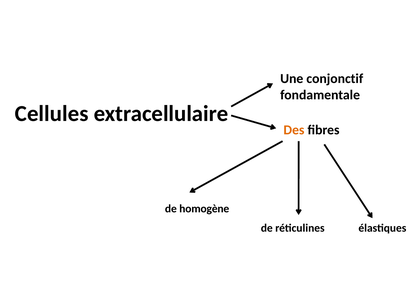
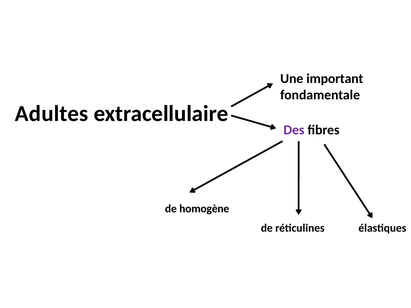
conjonctif: conjonctif -> important (335, 79)
Cellules: Cellules -> Adultes (52, 114)
Des colour: orange -> purple (294, 130)
